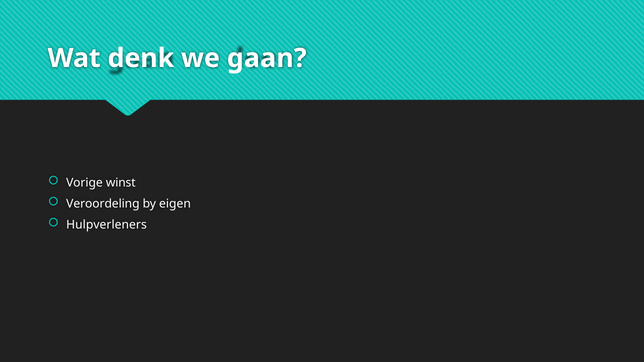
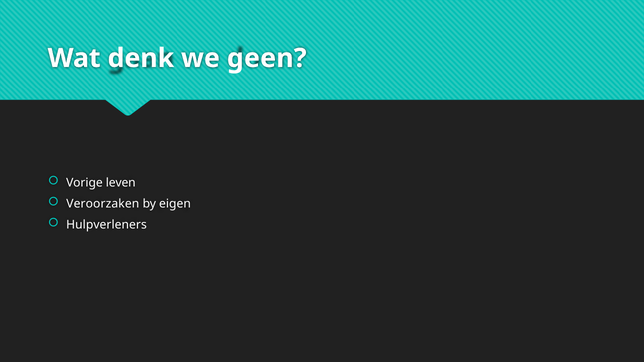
gaan: gaan -> geen (267, 58)
winst: winst -> leven (121, 183)
Veroordeling: Veroordeling -> Veroorzaken (103, 204)
